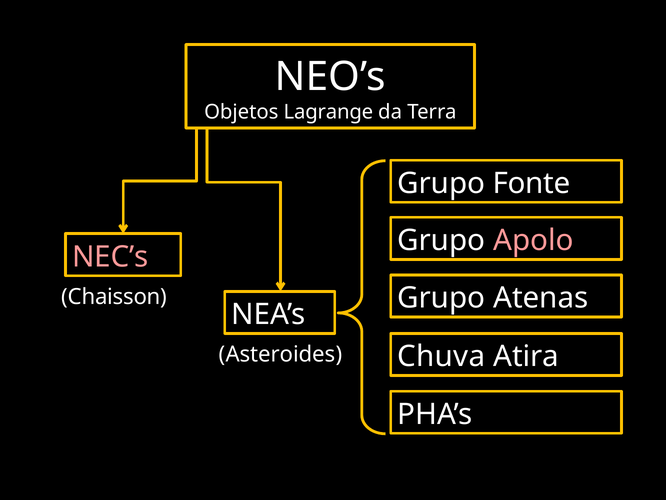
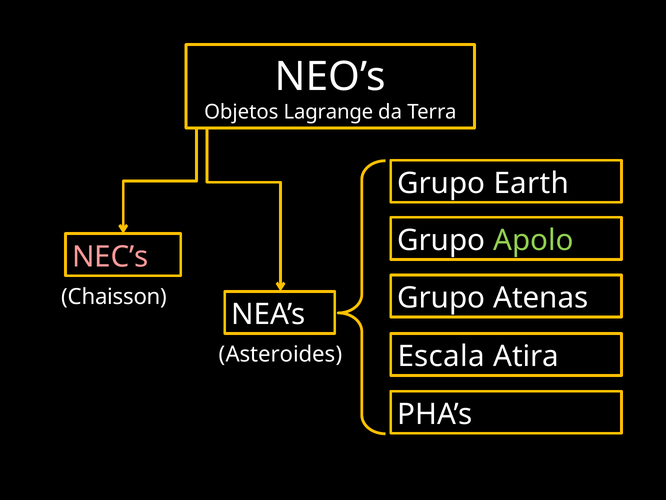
Fonte: Fonte -> Earth (531, 183)
Apolo colour: pink -> light green (533, 240)
Chuva: Chuva -> Escala (441, 356)
